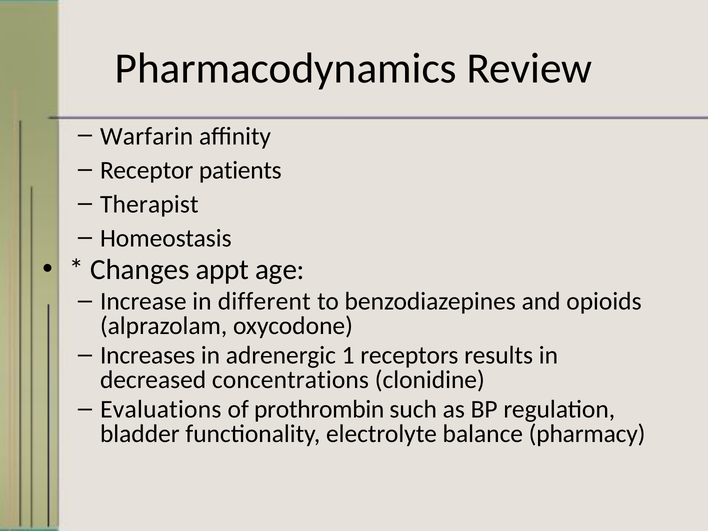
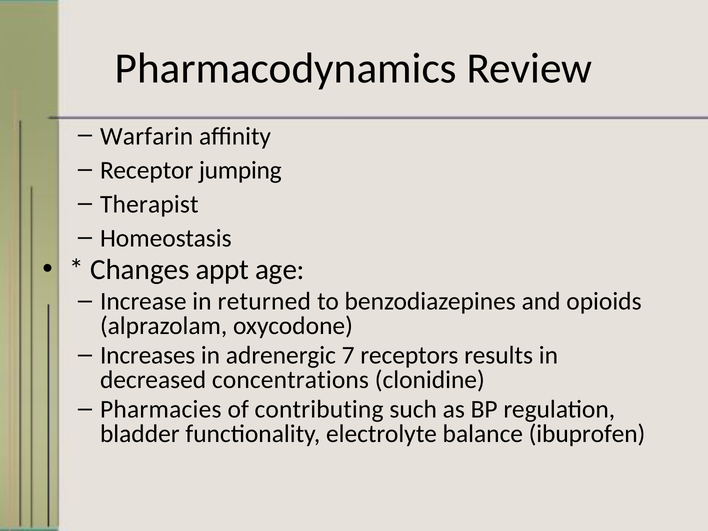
patients: patients -> jumping (240, 170)
different: different -> returned (264, 301)
1: 1 -> 7 (348, 355)
Evaluations: Evaluations -> Pharmacies (161, 409)
prothrombin: prothrombin -> contributing (319, 409)
pharmacy: pharmacy -> ibuprofen (587, 434)
